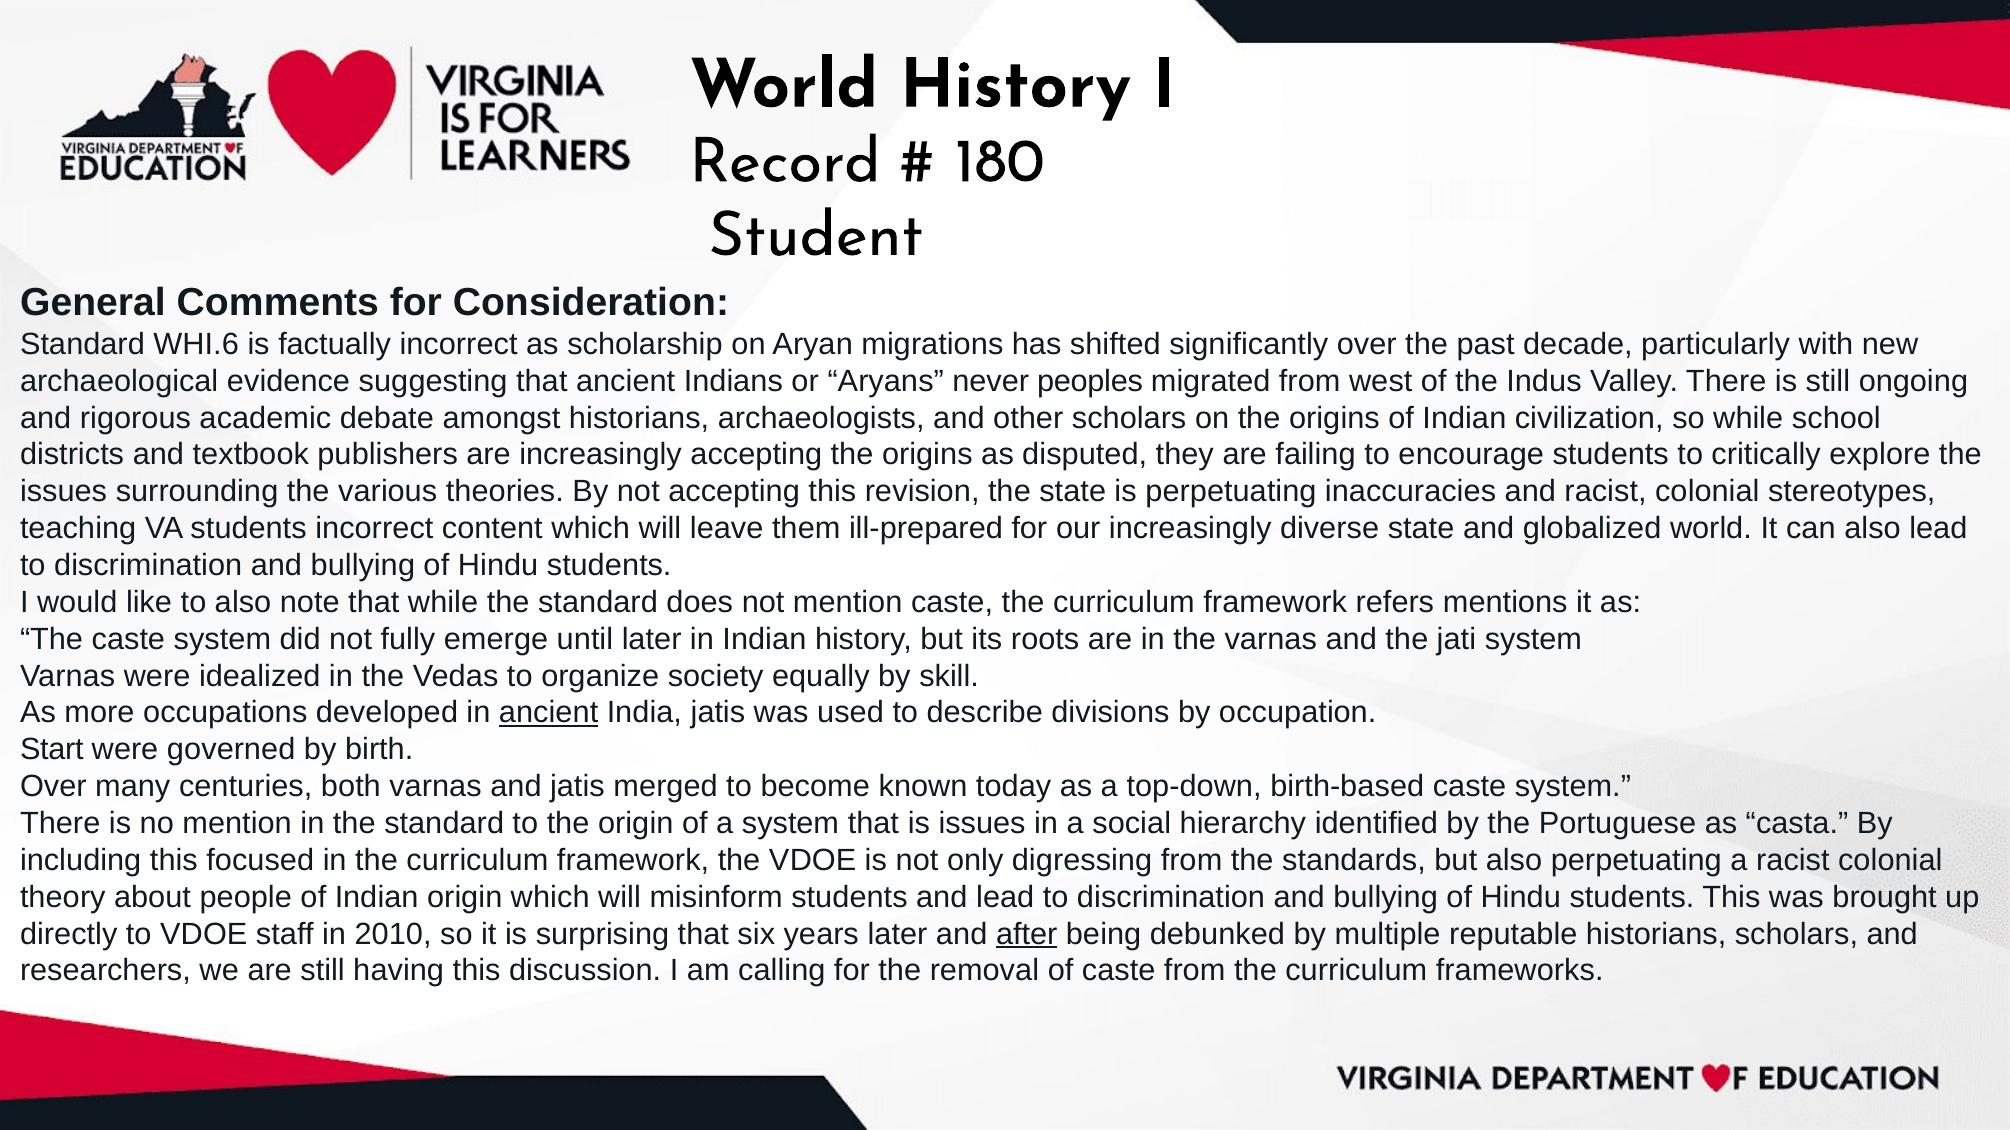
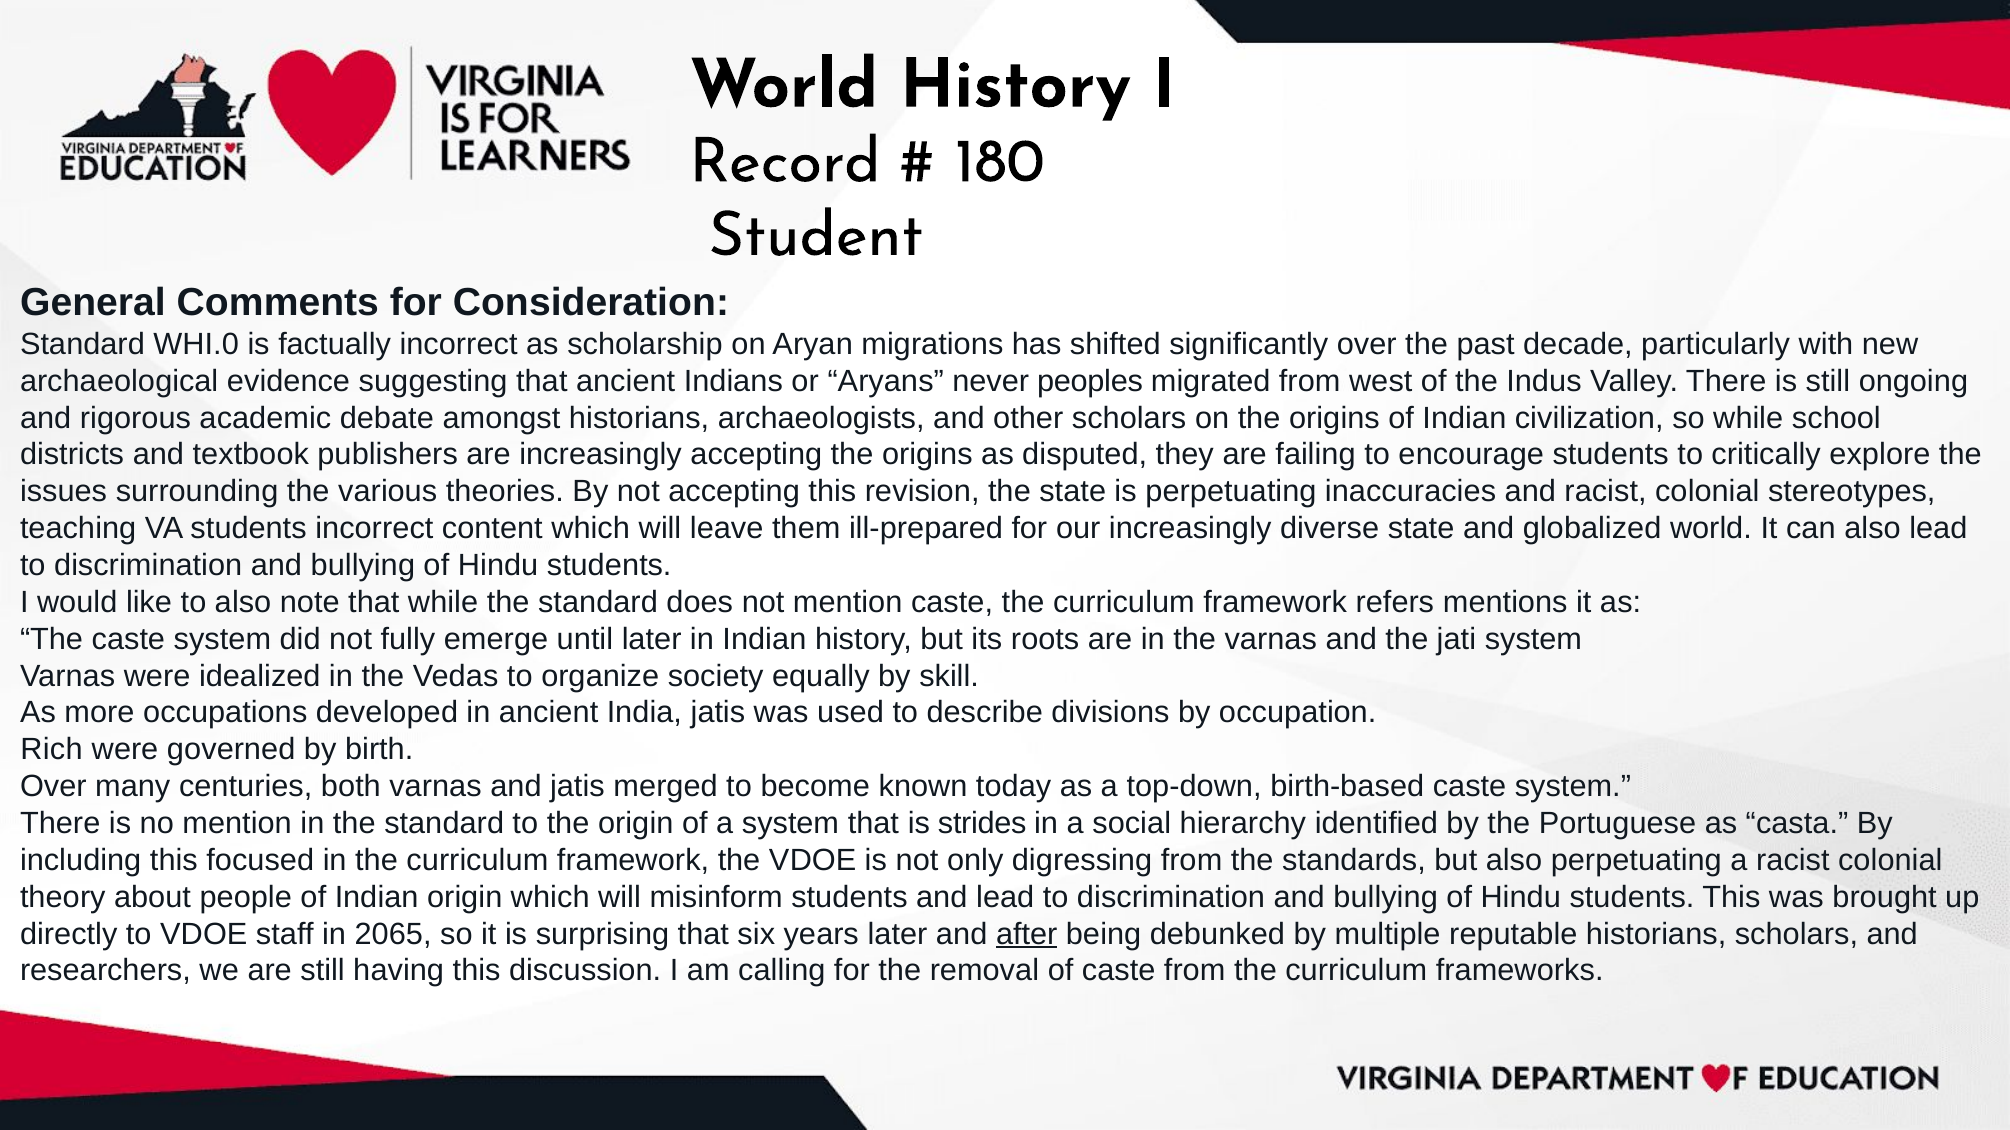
WHI.6: WHI.6 -> WHI.0 (196, 344)
ancient underline: present -> none (549, 713)
Start: Start -> Rich (52, 750)
is issues: issues -> strides (982, 824)
2010: 2010 -> 2065 (393, 934)
